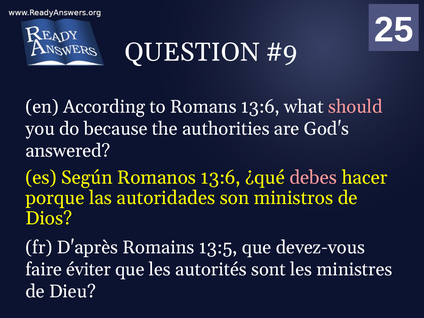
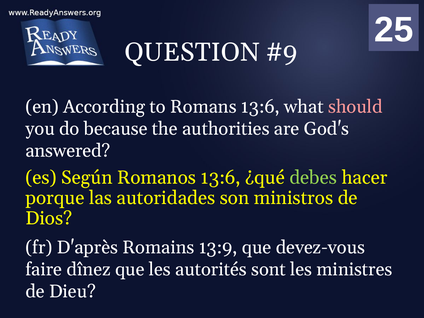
debes colour: pink -> light green (313, 178)
13:5: 13:5 -> 13:9 (218, 248)
éviter: éviter -> dînez (88, 269)
